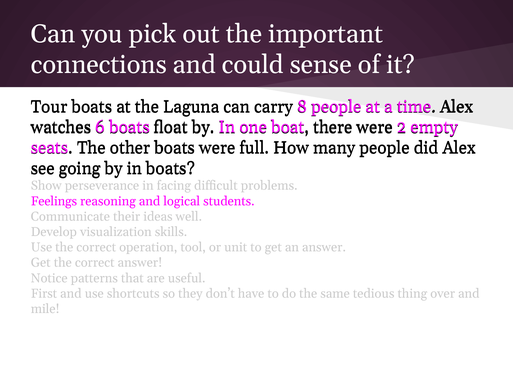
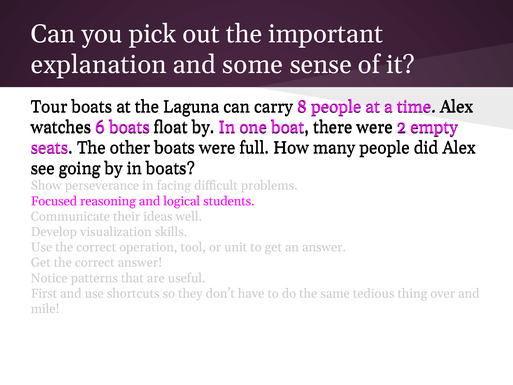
connections: connections -> explanation (99, 65)
could: could -> some (253, 65)
Feelings: Feelings -> Focused (54, 201)
